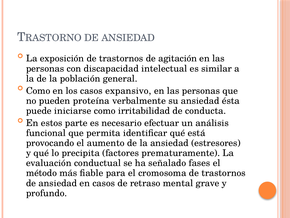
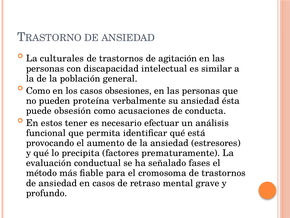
exposición: exposición -> culturales (62, 58)
expansivo: expansivo -> obsesiones (128, 91)
iniciarse: iniciarse -> obsesión (73, 111)
irritabilidad: irritabilidad -> acusaciones (144, 111)
parte: parte -> tener (76, 123)
